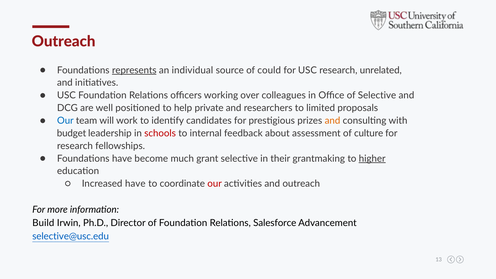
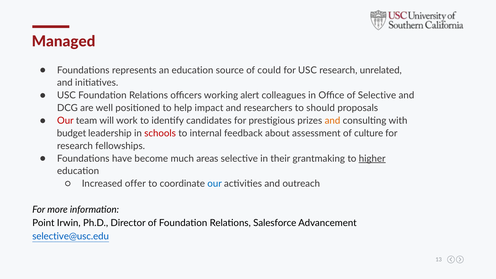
Outreach: Outreach -> Managed (64, 41)
represents underline: present -> none (134, 70)
an individual: individual -> education (192, 70)
over: over -> alert (250, 95)
private: private -> impact (209, 108)
limited: limited -> should (321, 108)
Our colour: blue -> red (65, 121)
grant: grant -> areas (207, 159)
Increased have: have -> offer (135, 184)
our colour: red -> blue (215, 184)
Build: Build -> Point (43, 223)
